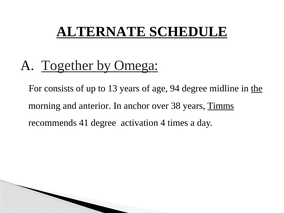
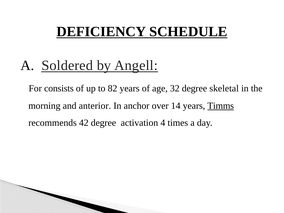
ALTERNATE: ALTERNATE -> DEFICIENCY (101, 32)
Together: Together -> Soldered (67, 65)
Omega: Omega -> Angell (136, 65)
13: 13 -> 82 (113, 88)
94: 94 -> 32 (175, 88)
midline: midline -> skeletal (224, 88)
the underline: present -> none (257, 88)
38: 38 -> 14 (176, 106)
41: 41 -> 42 (84, 123)
